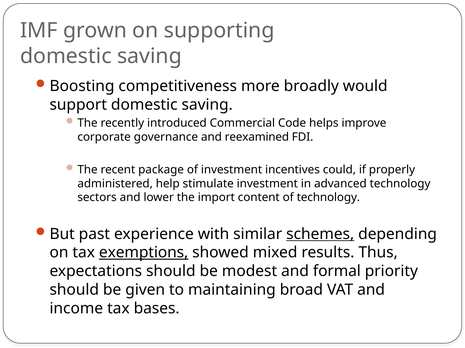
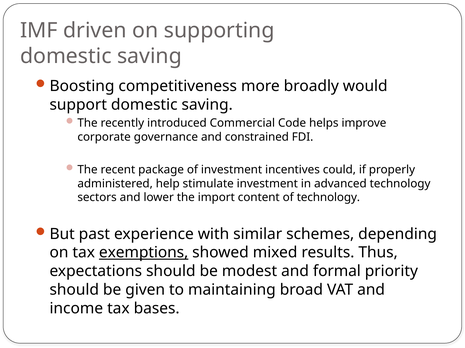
grown: grown -> driven (95, 31)
reexamined: reexamined -> constrained (257, 137)
schemes underline: present -> none (320, 235)
